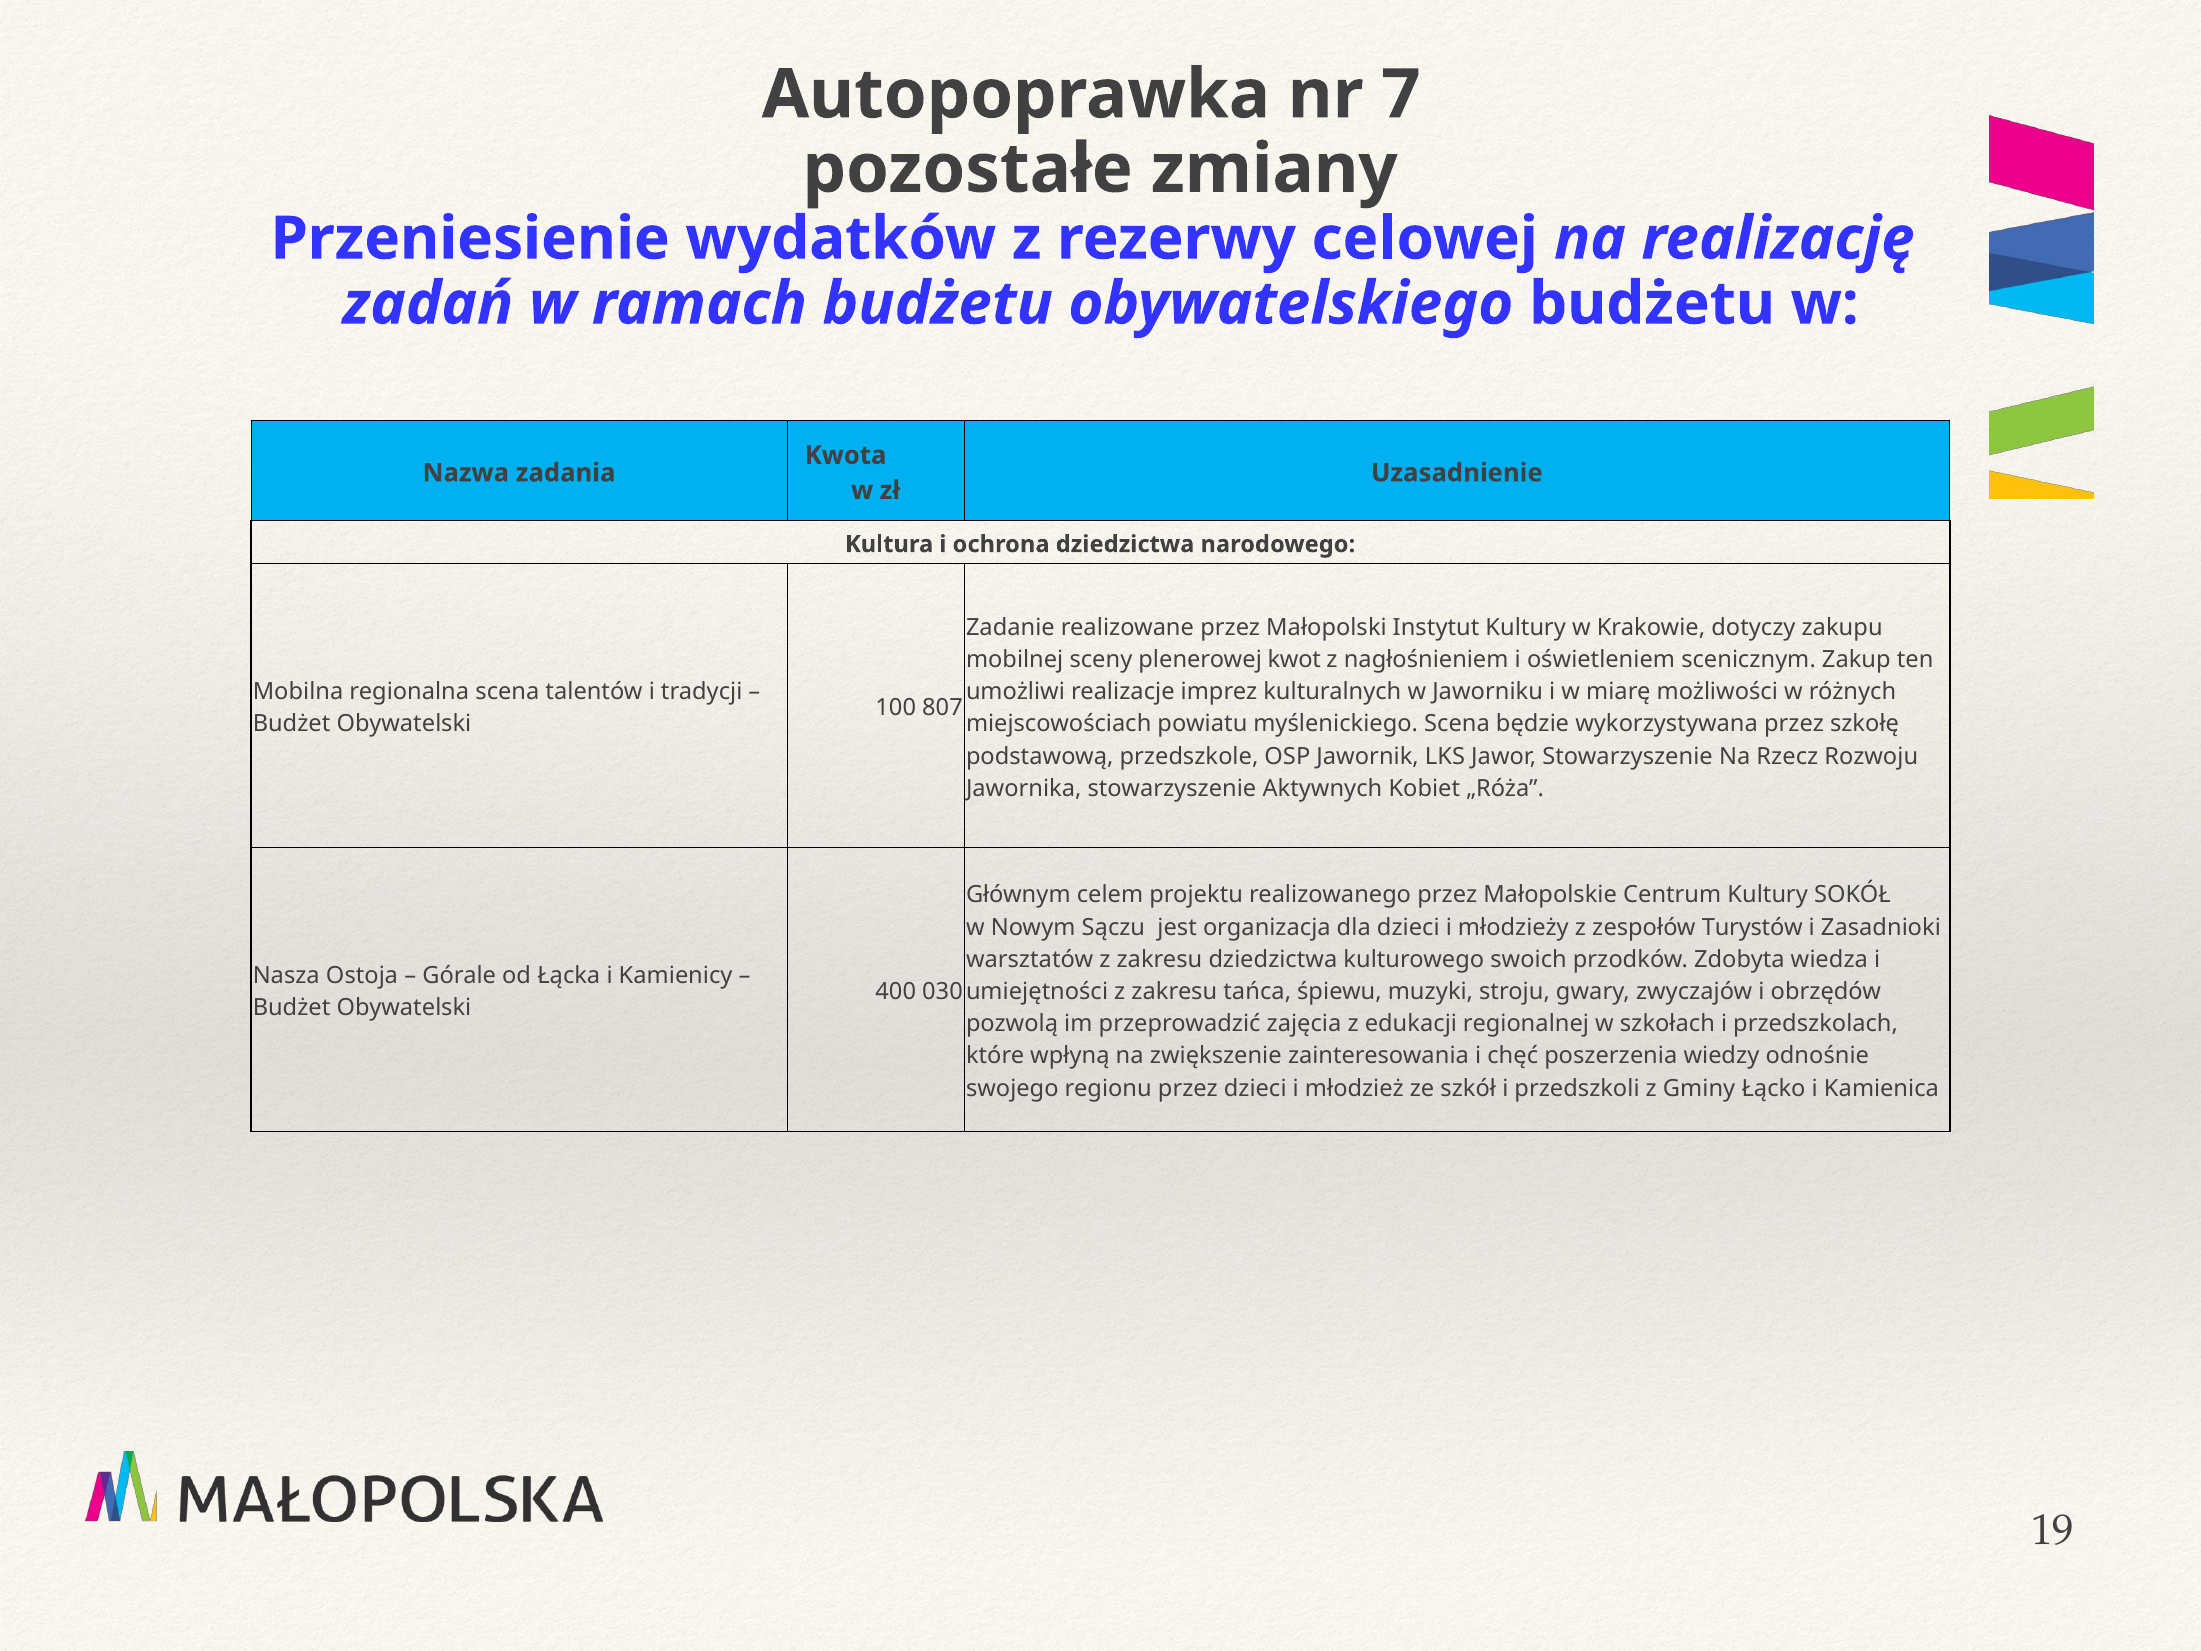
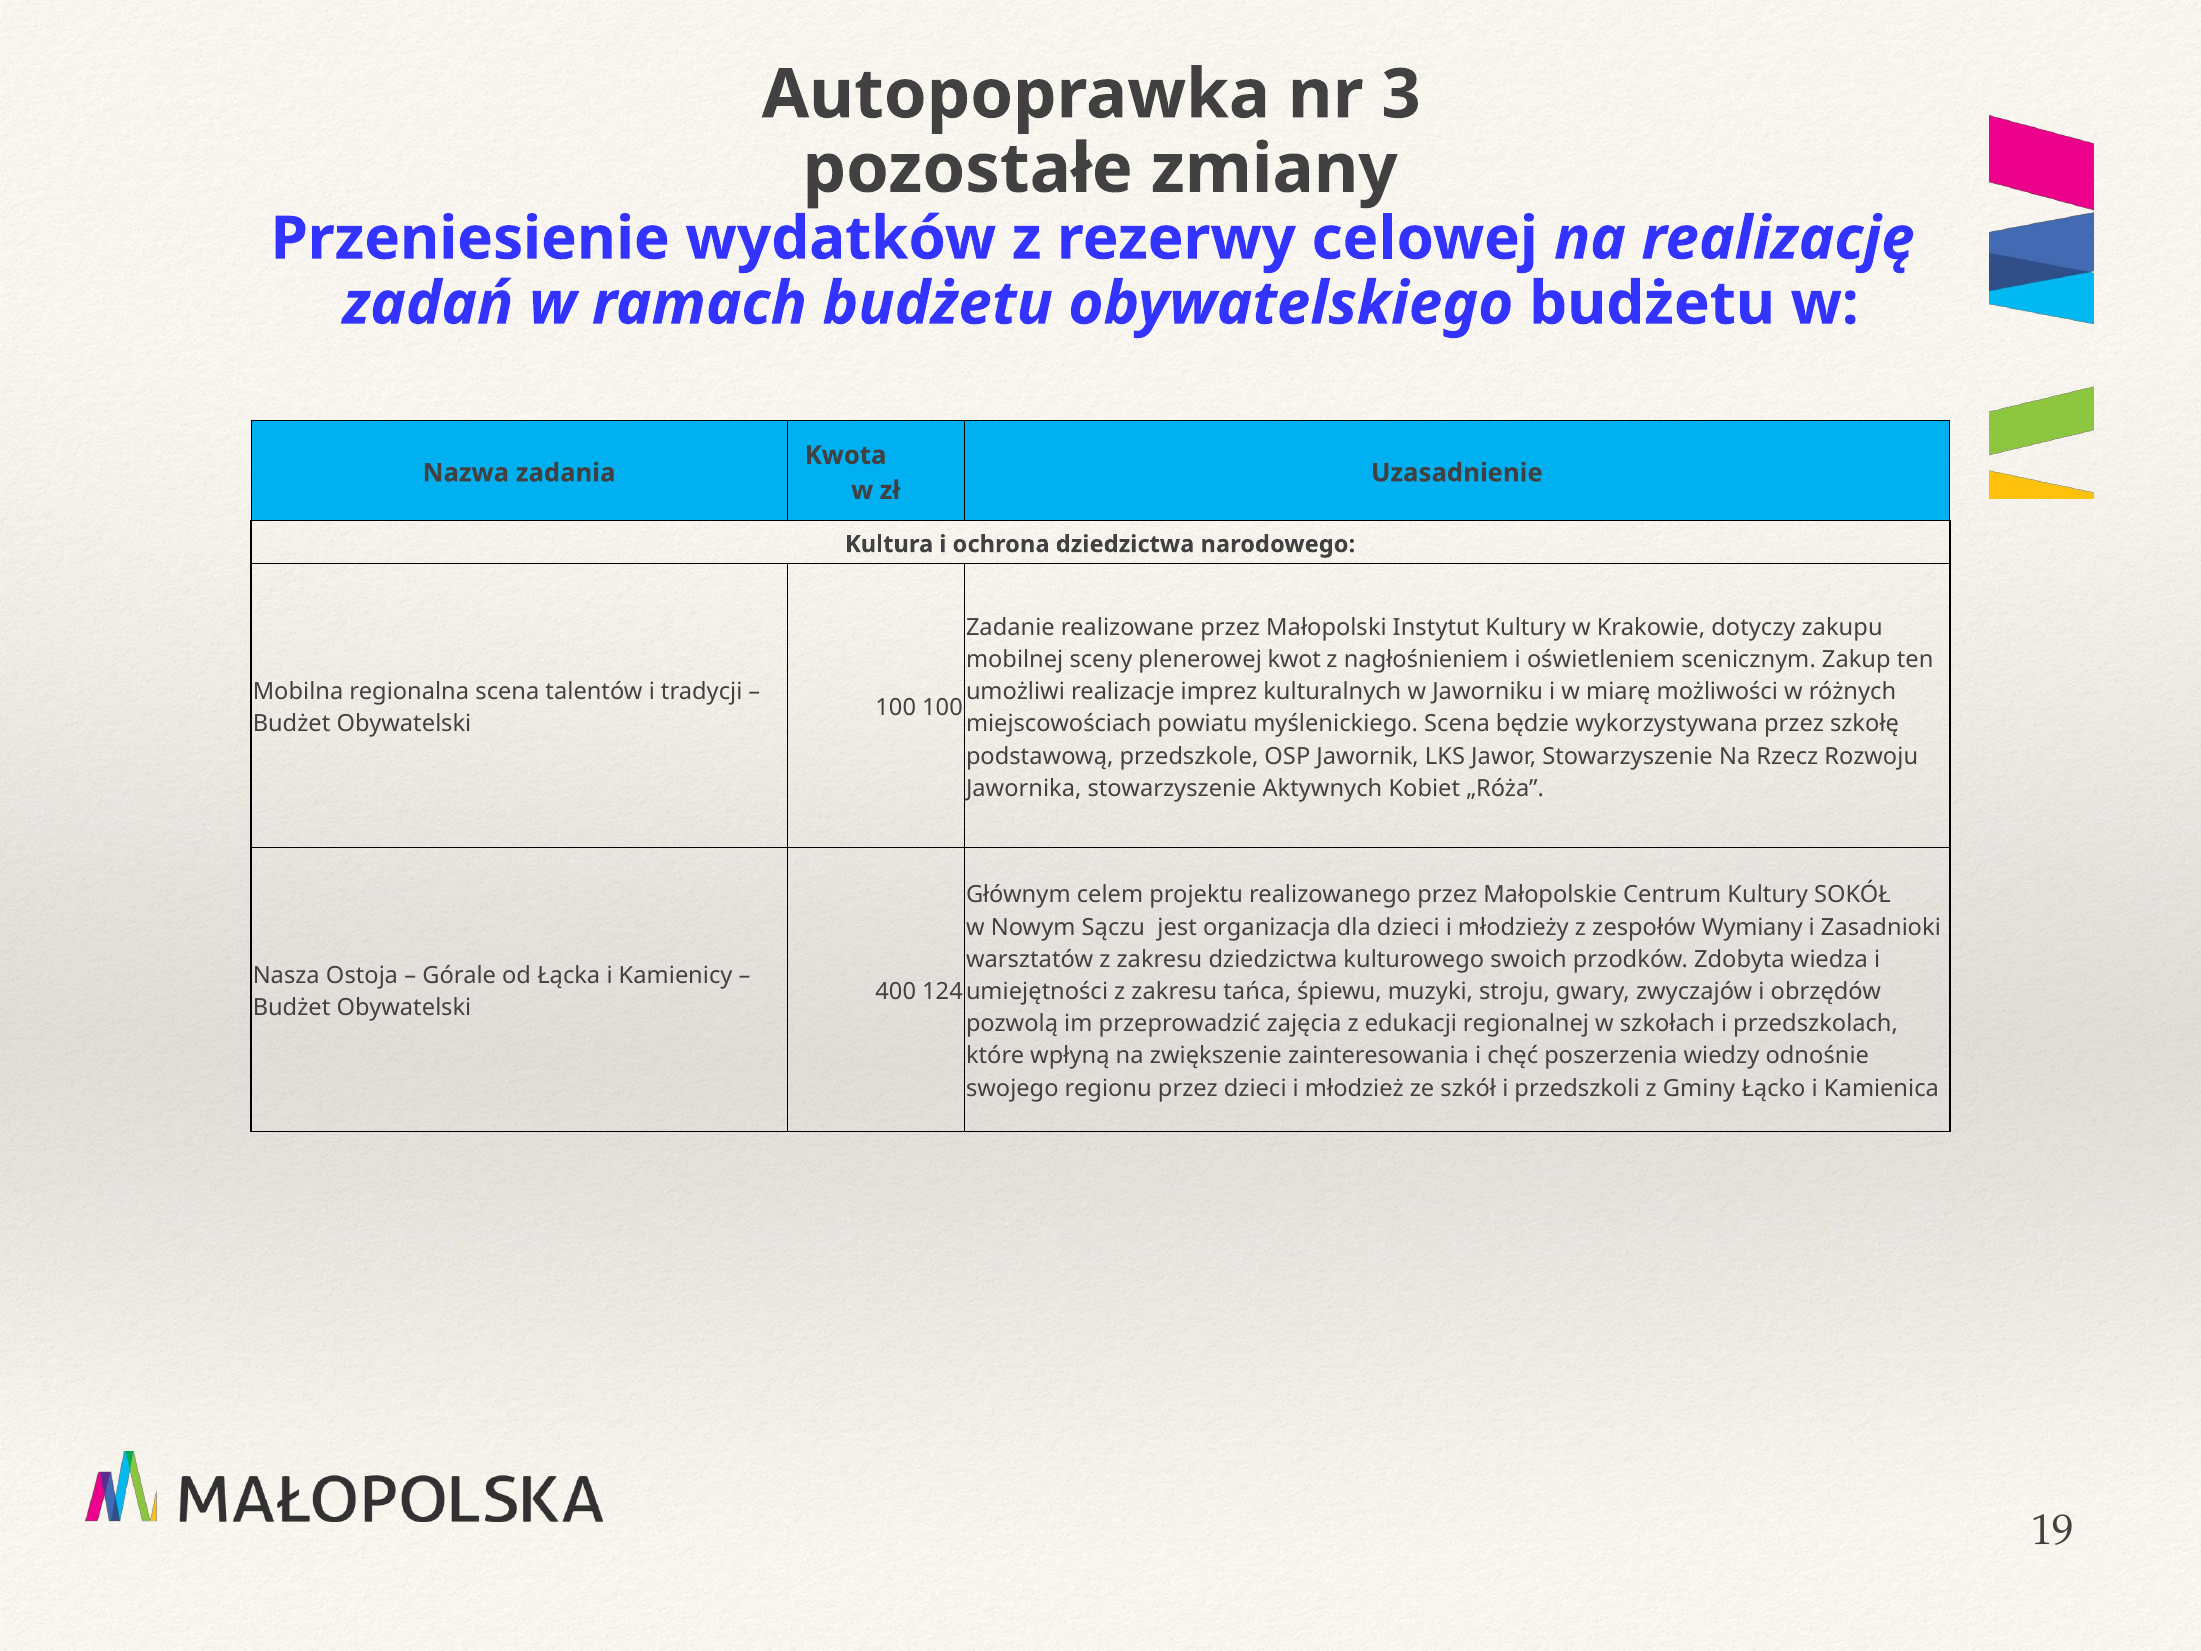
7: 7 -> 3 (1401, 95)
100 807: 807 -> 100 (942, 708)
Turystów: Turystów -> Wymiany (1752, 927)
030: 030 -> 124 (942, 992)
